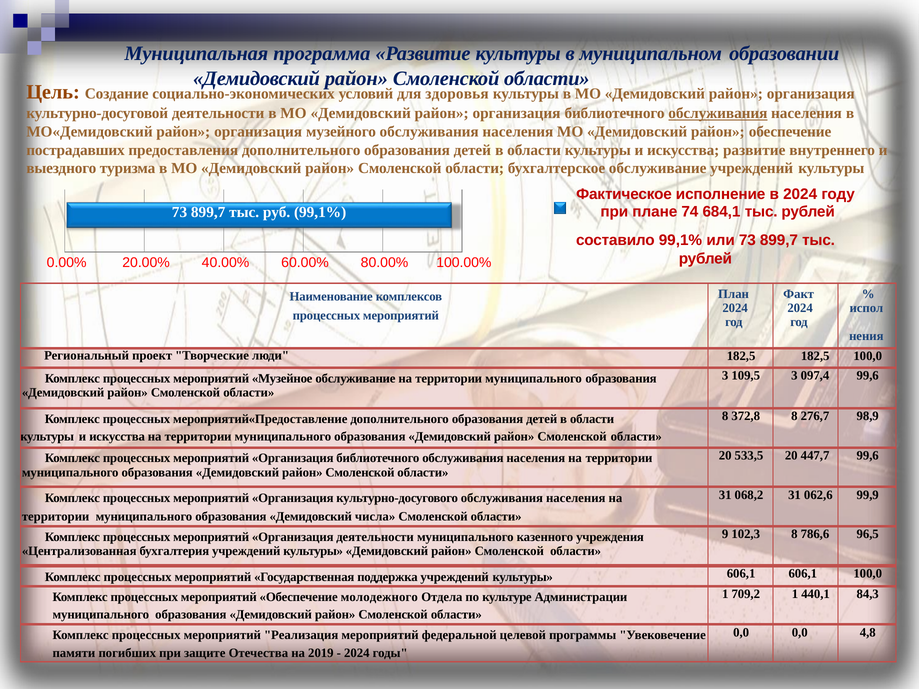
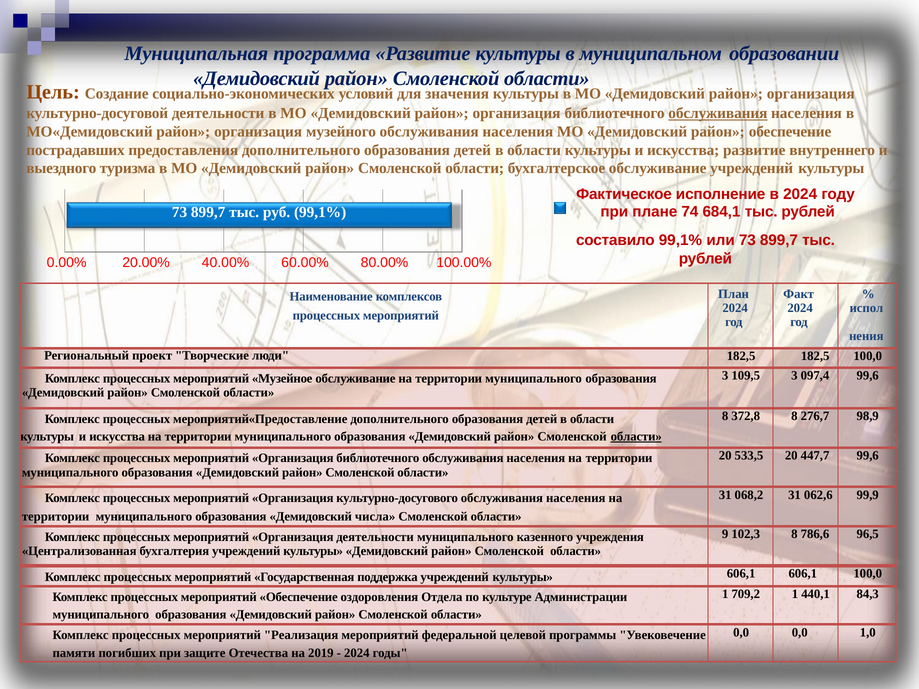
здоровья: здоровья -> значения (457, 94)
области underline: none -> present (636, 437)
молодежного: молодежного -> оздоровления (379, 597)
4,8: 4,8 -> 1,0 (868, 633)
